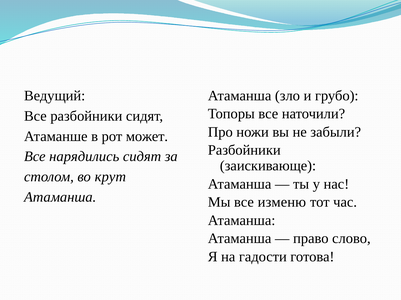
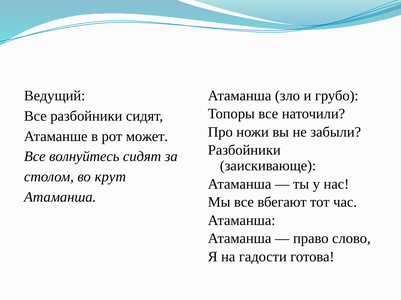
нарядились: нарядились -> волнуйтесь (84, 157)
изменю: изменю -> вбегают (282, 203)
